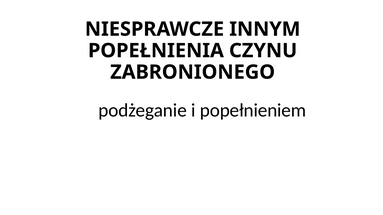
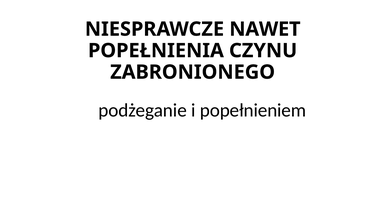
INNYM: INNYM -> NAWET (265, 29)
